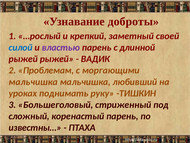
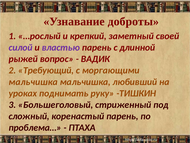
силой colour: blue -> purple (21, 47)
рыжей рыжей: рыжей -> вопрос (57, 59)
Проблемам: Проблемам -> Требующий (46, 70)
известны…: известны… -> проблема… (35, 127)
